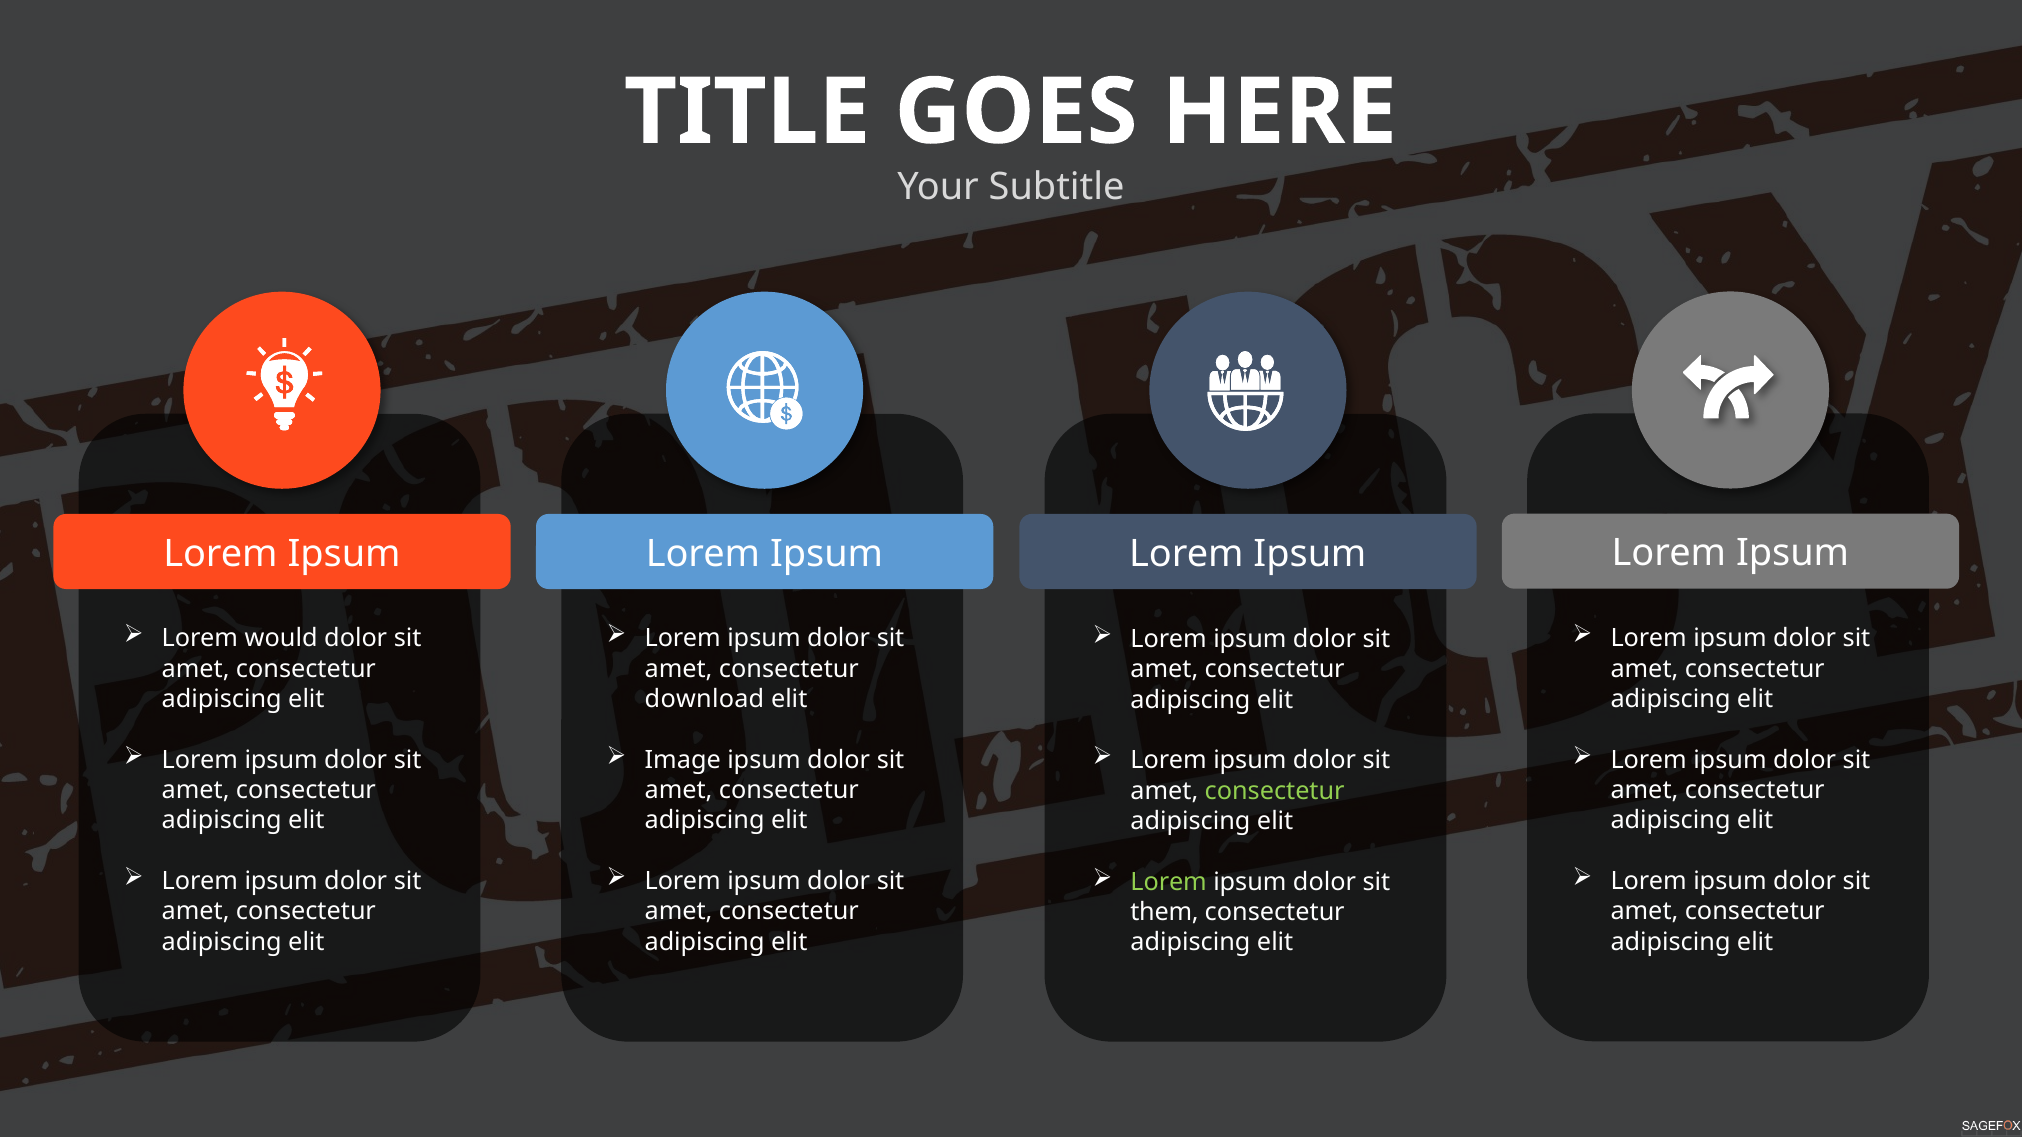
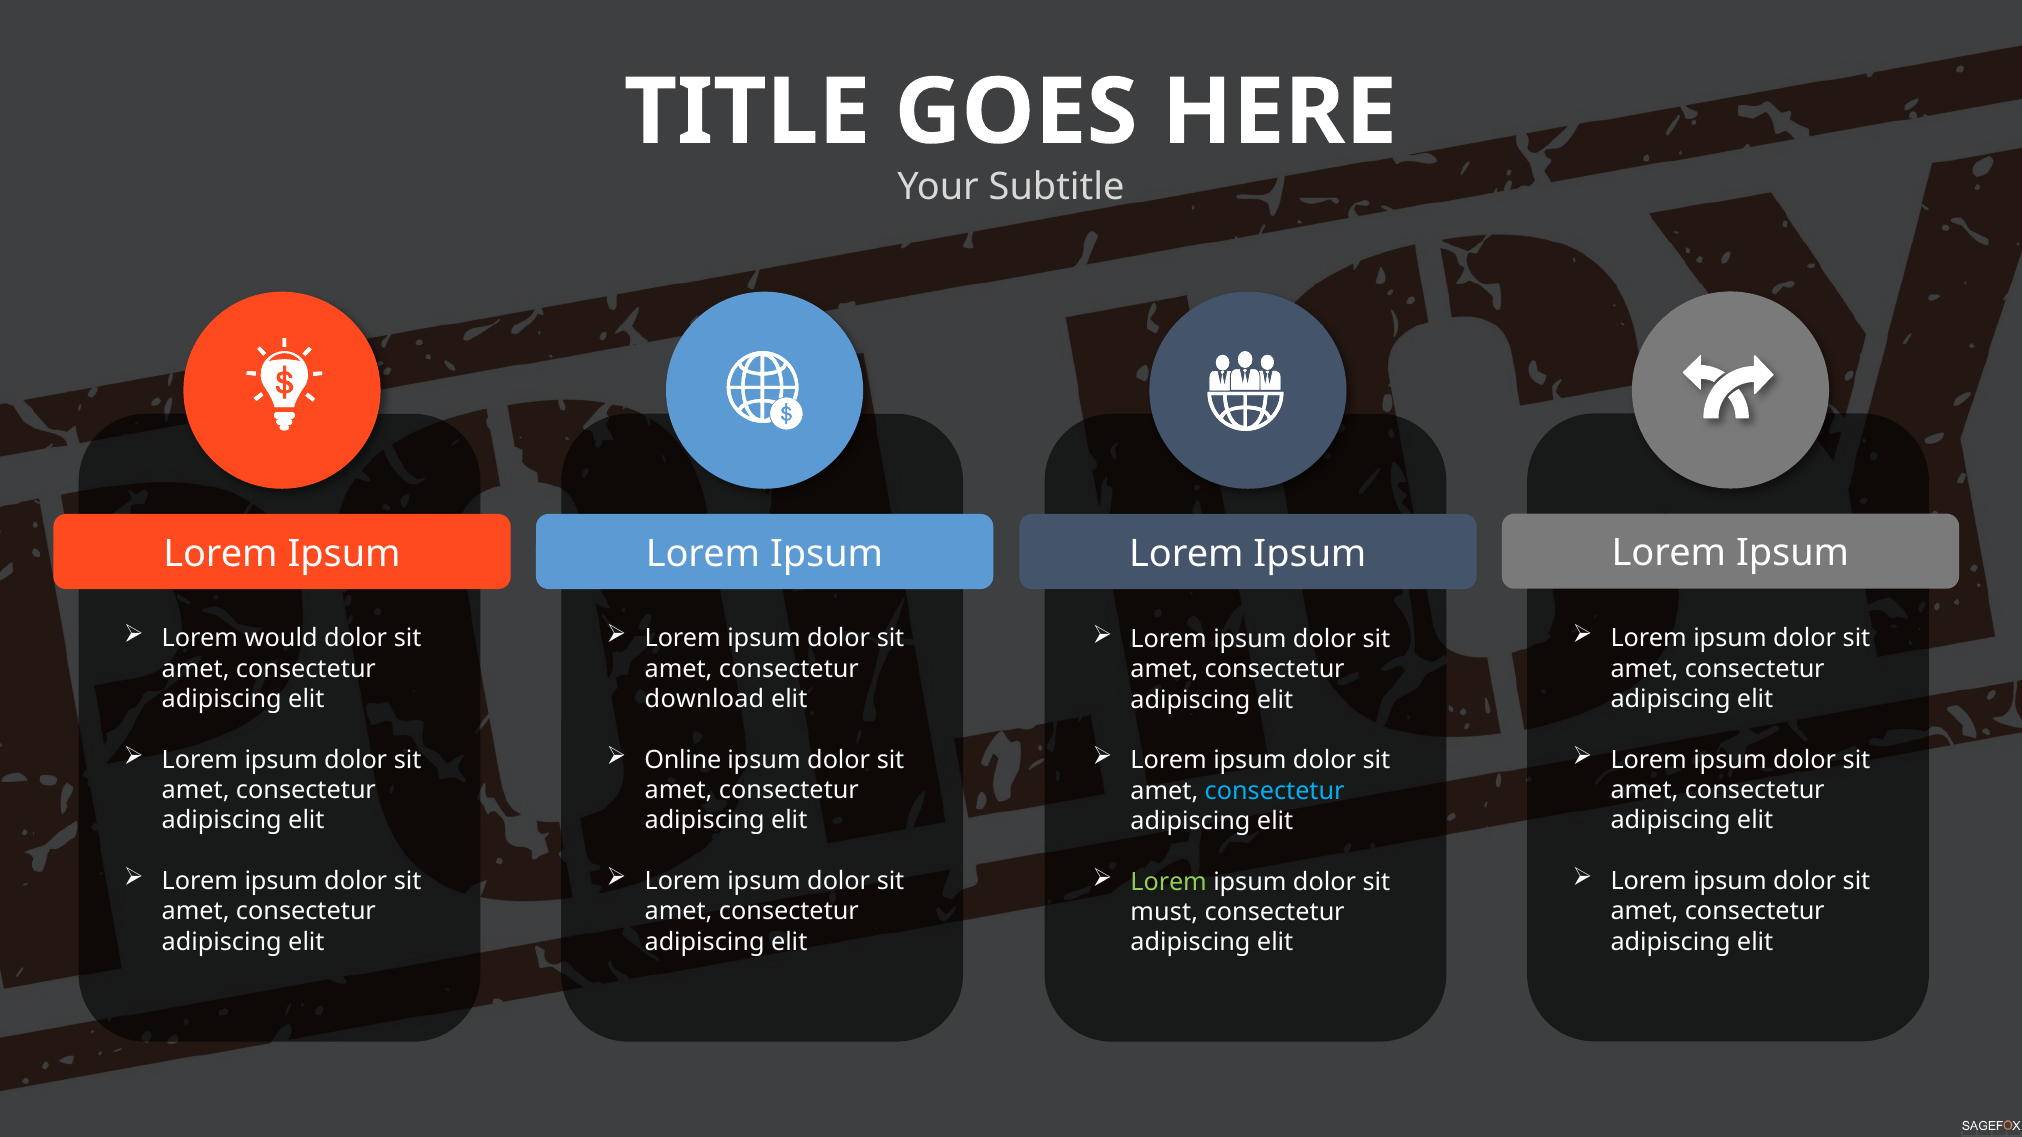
Image: Image -> Online (683, 760)
consectetur colour: light green -> light blue (1275, 791)
them: them -> must (1164, 912)
